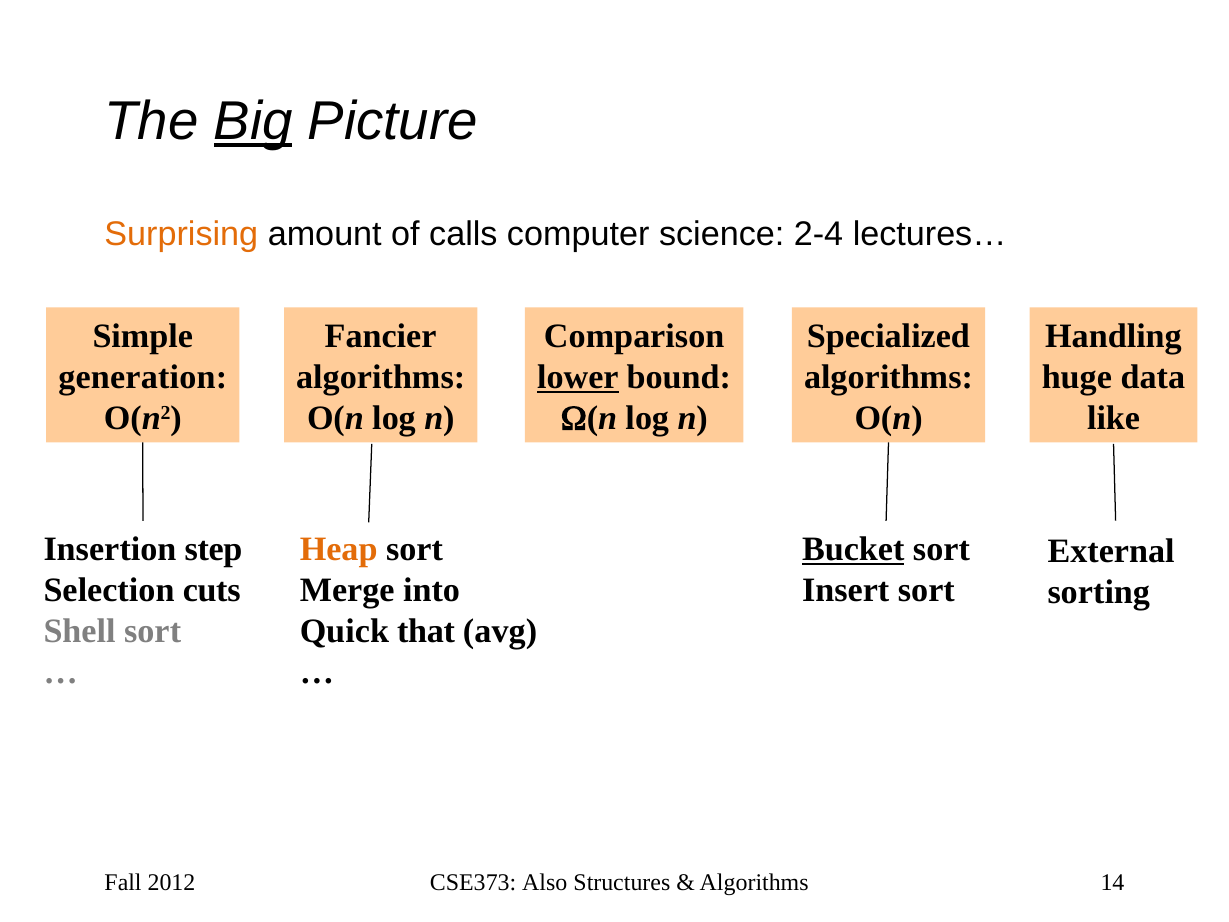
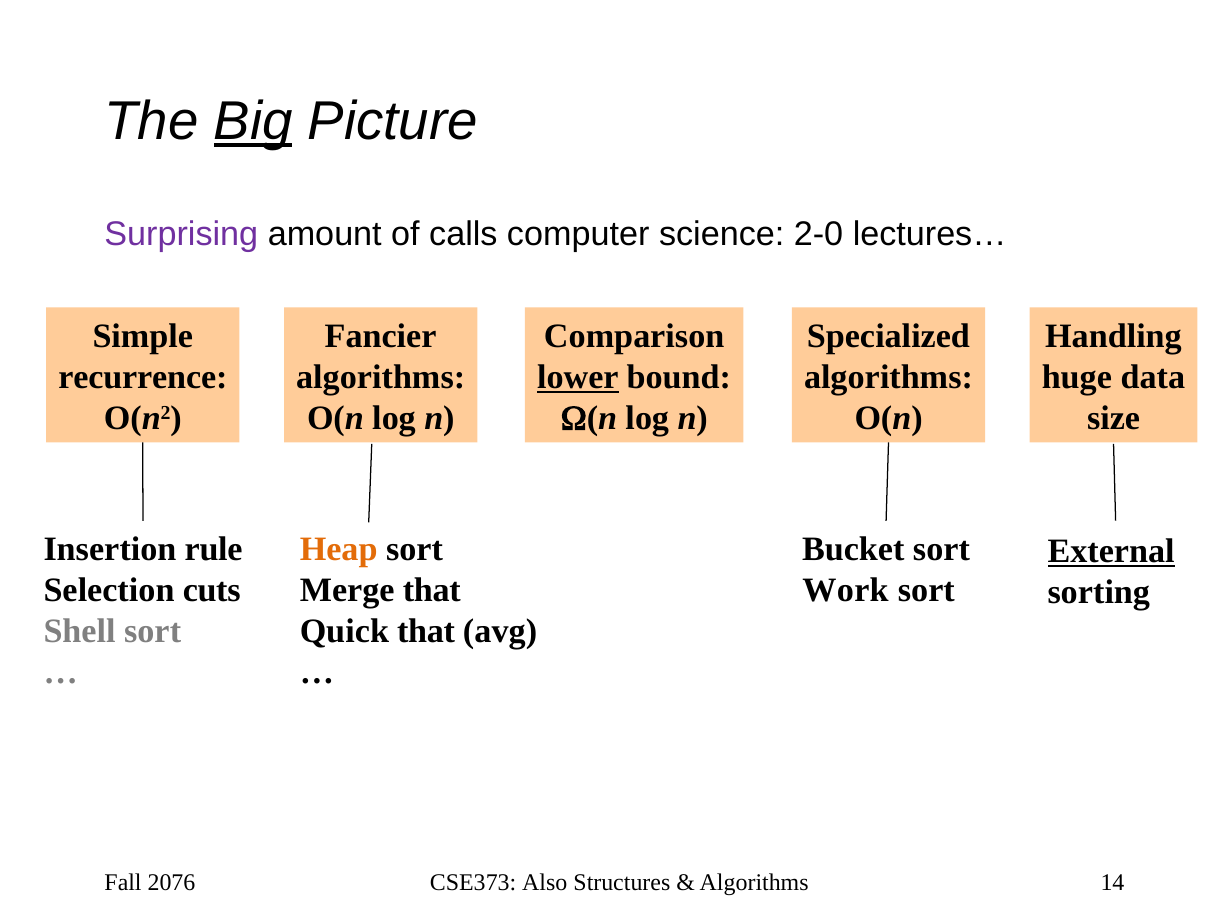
Surprising colour: orange -> purple (181, 234)
2-4: 2-4 -> 2-0 (819, 234)
generation: generation -> recurrence (143, 377)
like: like -> size (1114, 418)
step: step -> rule (214, 550)
Bucket underline: present -> none (853, 550)
External underline: none -> present (1111, 551)
Merge into: into -> that (432, 591)
Insert: Insert -> Work (846, 591)
2012: 2012 -> 2076 (171, 882)
